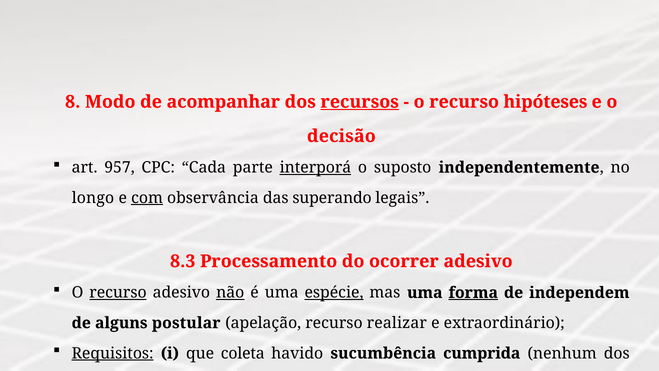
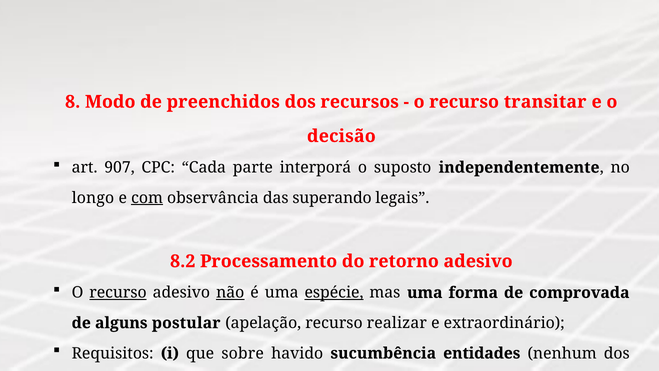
acompanhar: acompanhar -> preenchidos (223, 102)
recursos underline: present -> none (360, 102)
hipóteses: hipóteses -> transitar (545, 102)
957: 957 -> 907 (120, 167)
interporá underline: present -> none (315, 167)
8.3: 8.3 -> 8.2 (183, 261)
ocorrer: ocorrer -> retorno (404, 261)
forma underline: present -> none (473, 292)
independem: independem -> comprovada (579, 292)
Requisitos underline: present -> none (113, 353)
coleta: coleta -> sobre (243, 353)
cumprida: cumprida -> entidades (482, 353)
